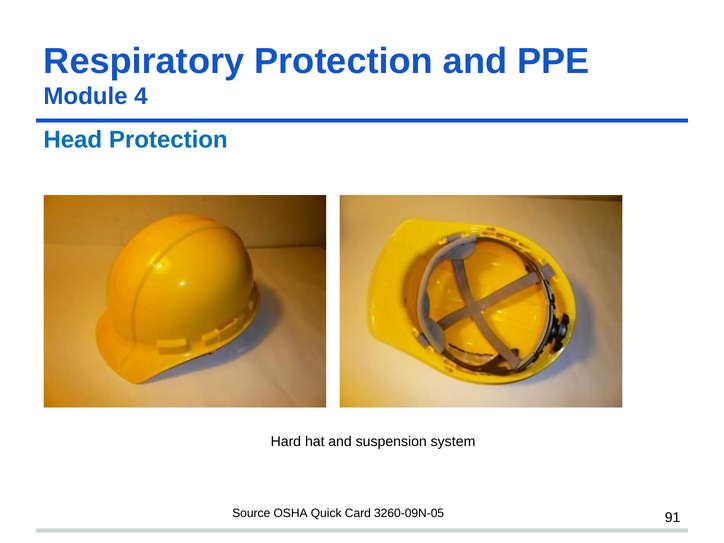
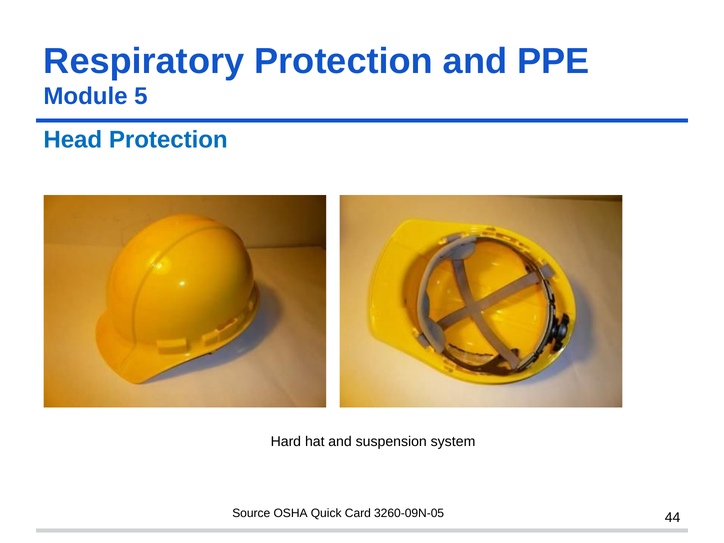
4: 4 -> 5 (141, 96)
91: 91 -> 44 (673, 518)
